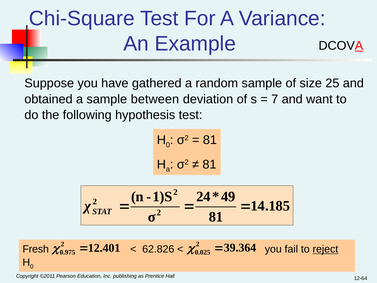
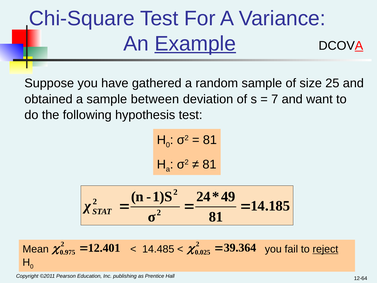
Example underline: none -> present (195, 44)
Fresh: Fresh -> Mean (36, 249)
62.826: 62.826 -> 14.485 (158, 249)
